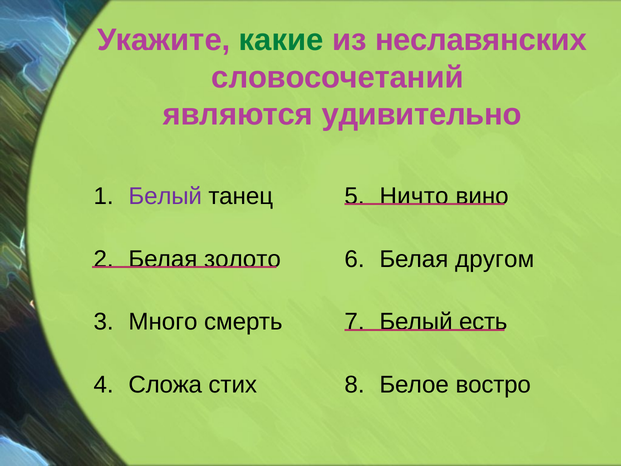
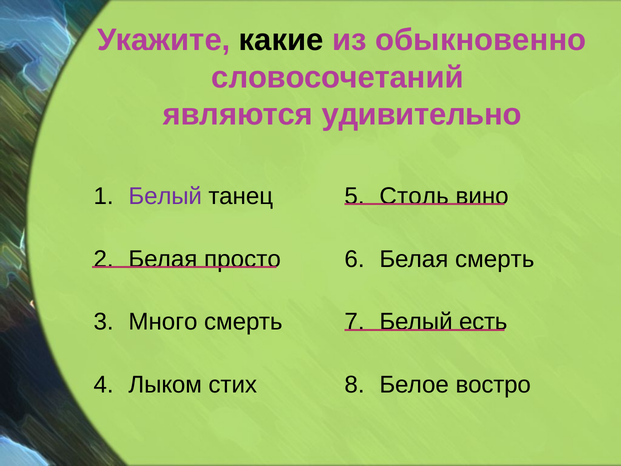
какие colour: green -> black (281, 40)
неславянских: неславянских -> обыкновенно (481, 40)
Ничто: Ничто -> Столь (414, 196)
золото: золото -> просто (242, 259)
Белая другом: другом -> смерть (495, 259)
Сложа: Сложа -> Лыком (165, 385)
